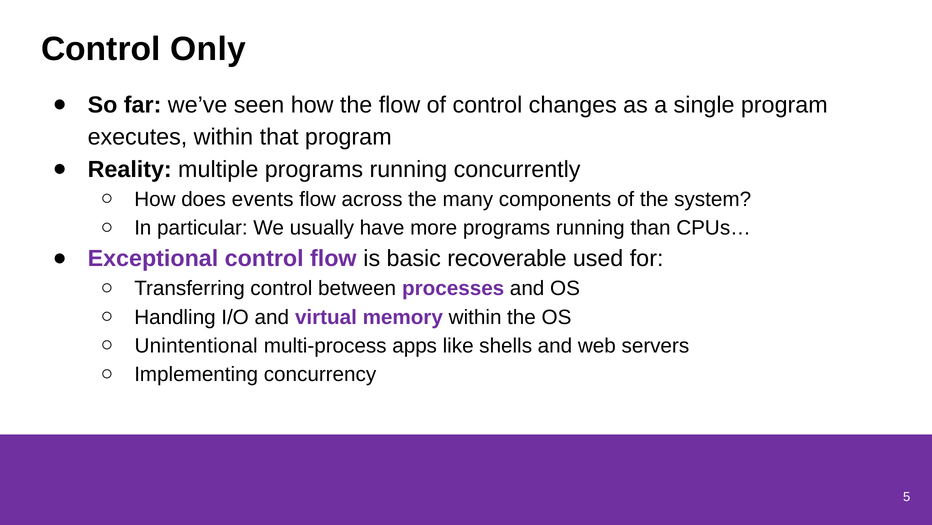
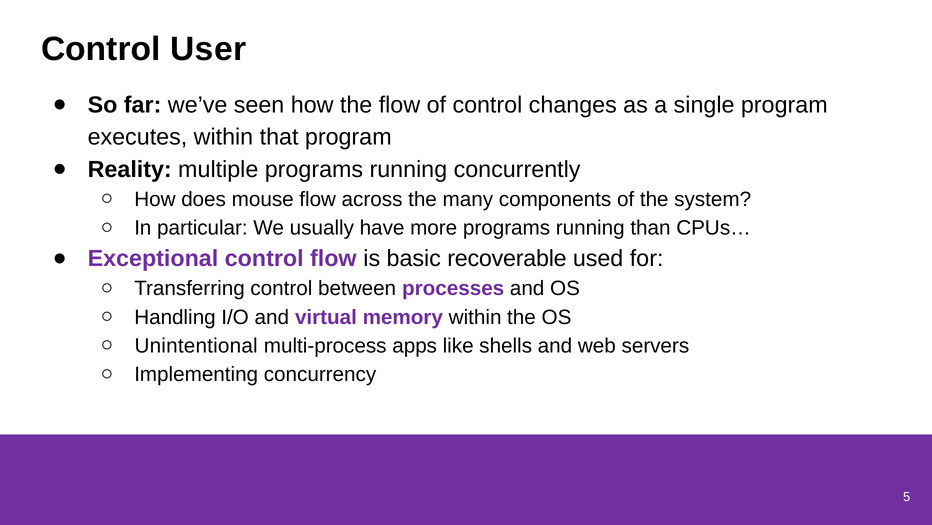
Only: Only -> User (208, 49)
events: events -> mouse (263, 199)
